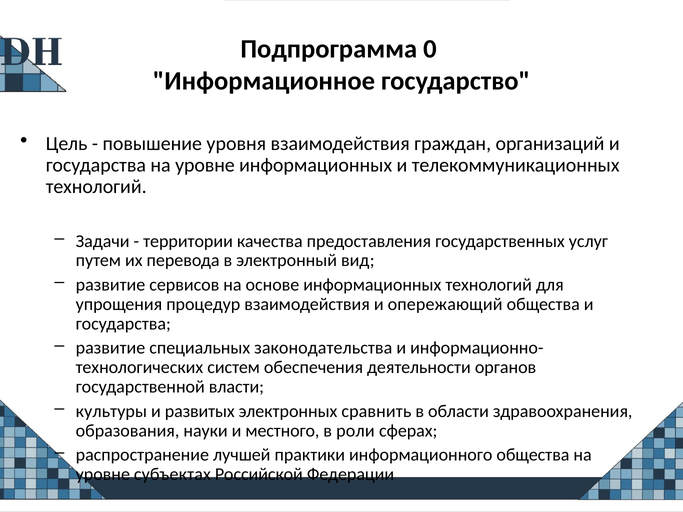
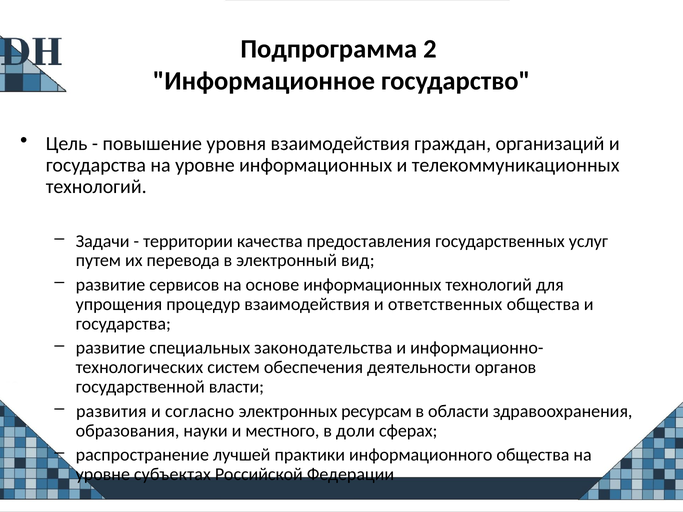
0: 0 -> 2 (430, 49)
опережающий: опережающий -> ответственных (445, 304)
культуры: культуры -> развития (111, 411)
развитых: развитых -> согласно (200, 411)
сравнить: сравнить -> ресурсам (377, 411)
роли: роли -> доли (355, 431)
